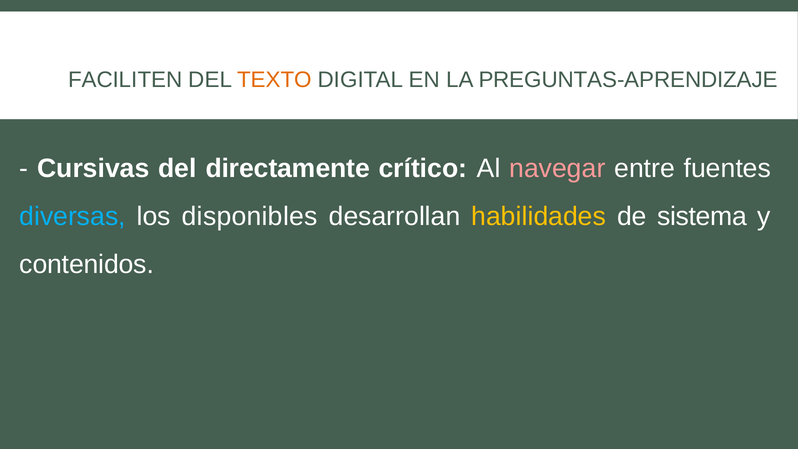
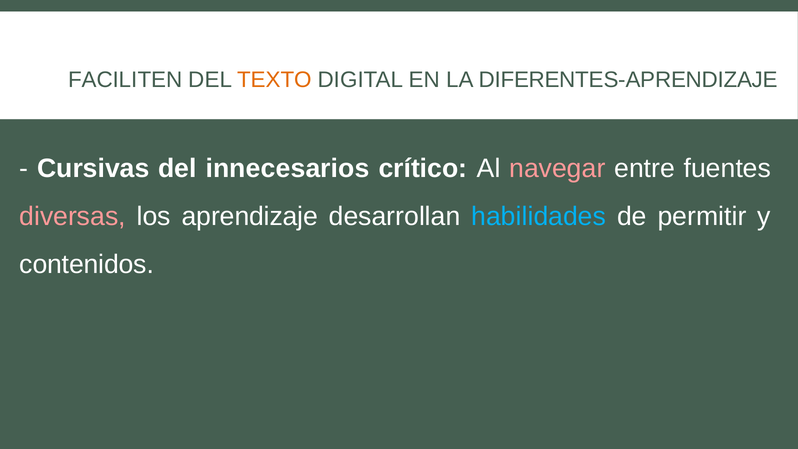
PREGUNTAS-APRENDIZAJE: PREGUNTAS-APRENDIZAJE -> DIFERENTES-APRENDIZAJE (628, 80)
directamente: directamente -> innecesarios (288, 168)
diversas colour: light blue -> pink (73, 216)
disponibles: disponibles -> aprendizaje (250, 216)
habilidades colour: yellow -> light blue (539, 216)
sistema: sistema -> permitir (702, 216)
